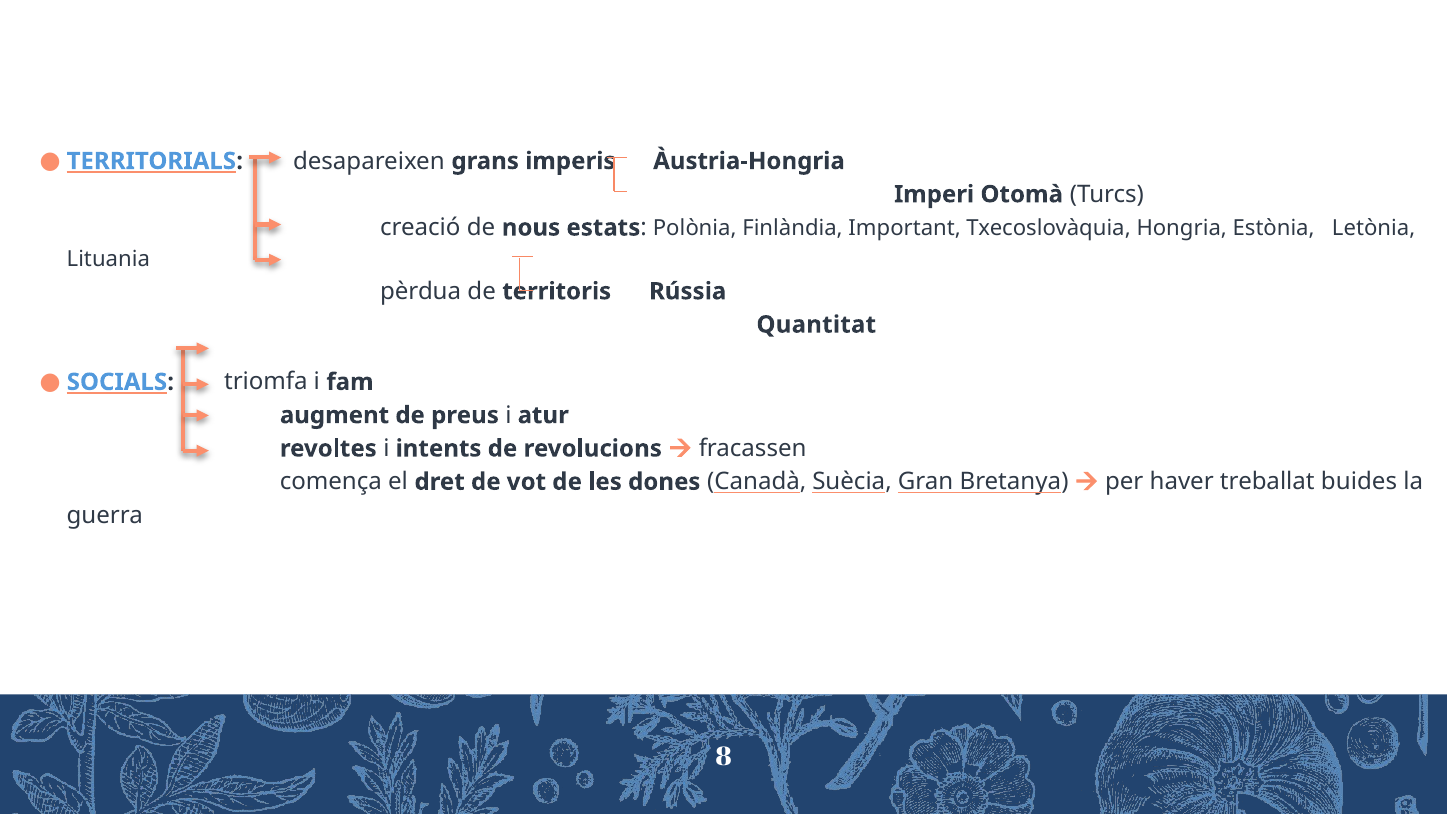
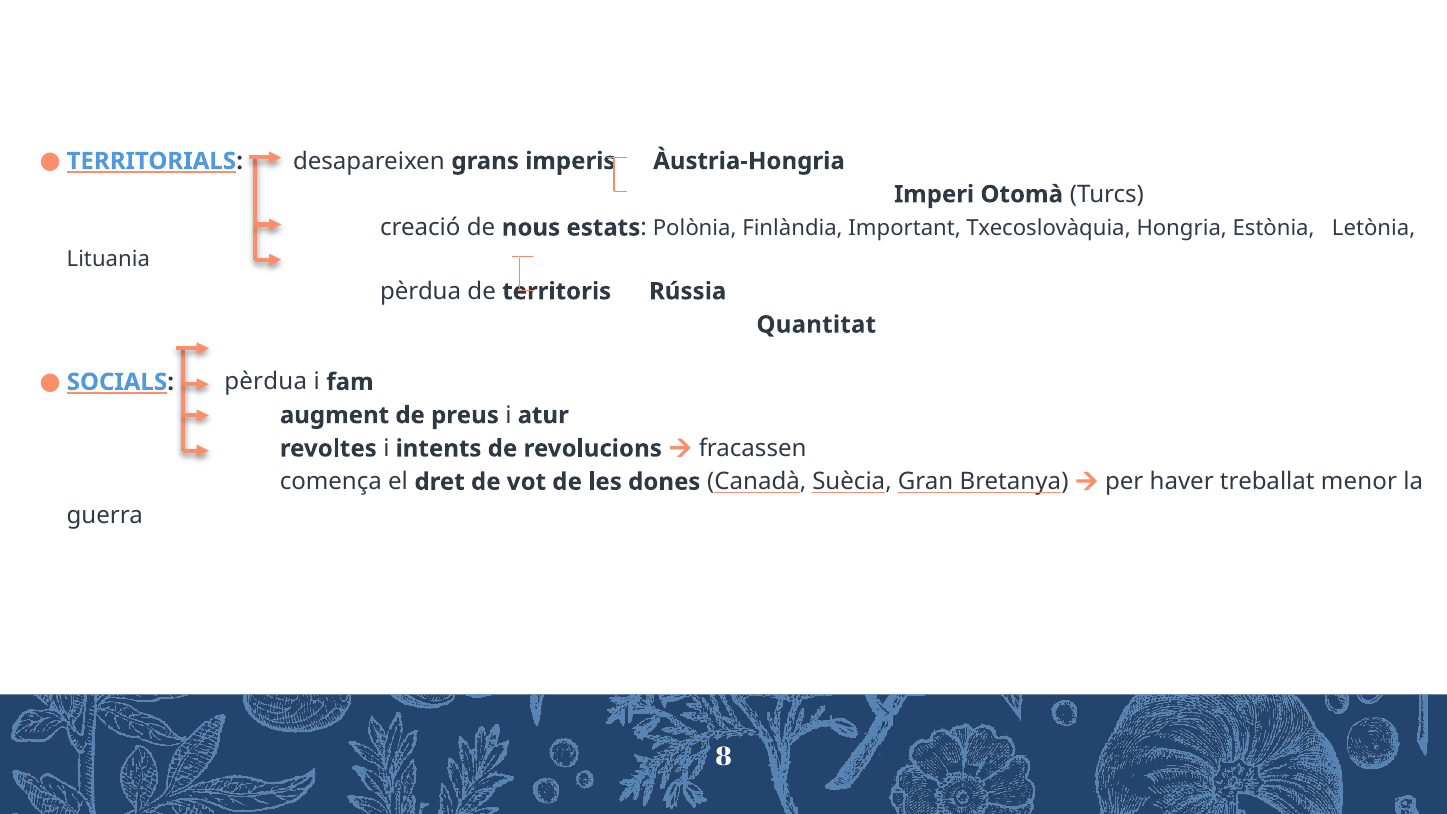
SOCIALS triomfa: triomfa -> pèrdua (266, 382)
buides: buides -> menor (1359, 482)
